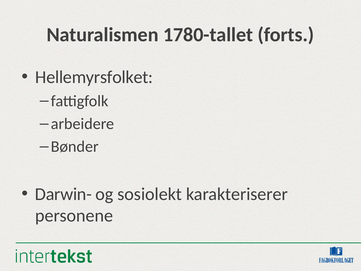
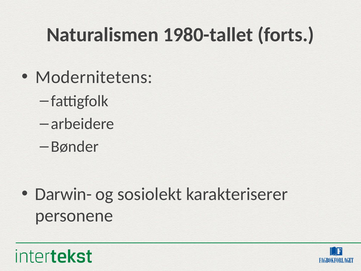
1780-tallet: 1780-tallet -> 1980-tallet (208, 35)
Hellemyrsfolket: Hellemyrsfolket -> Modernitetens (94, 77)
